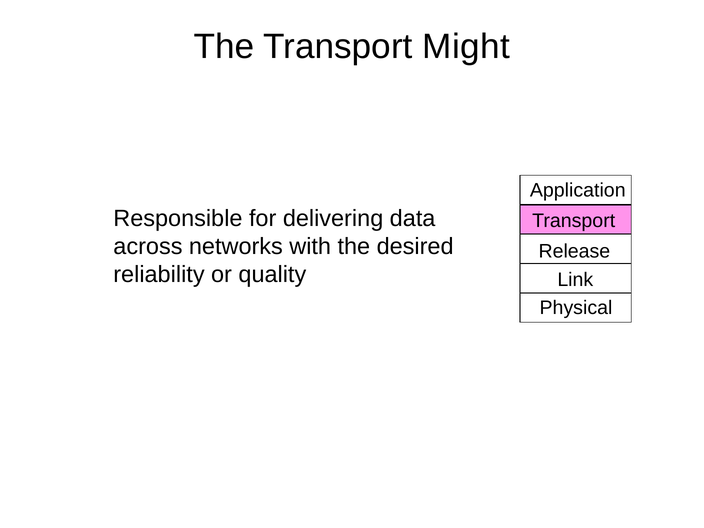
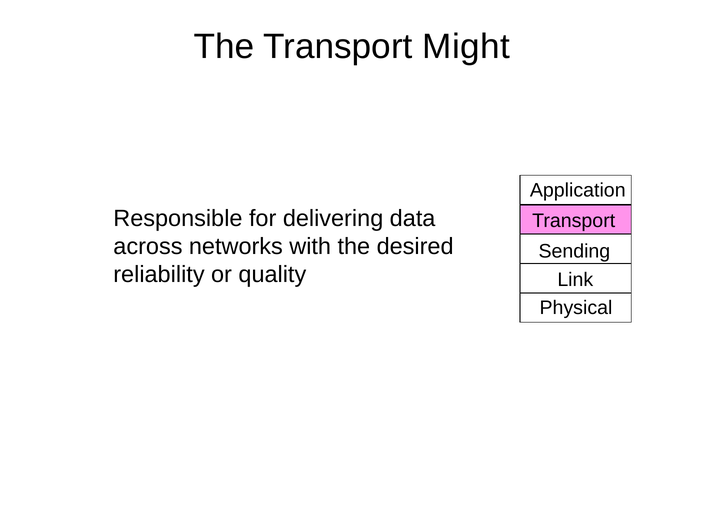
Release: Release -> Sending (574, 251)
